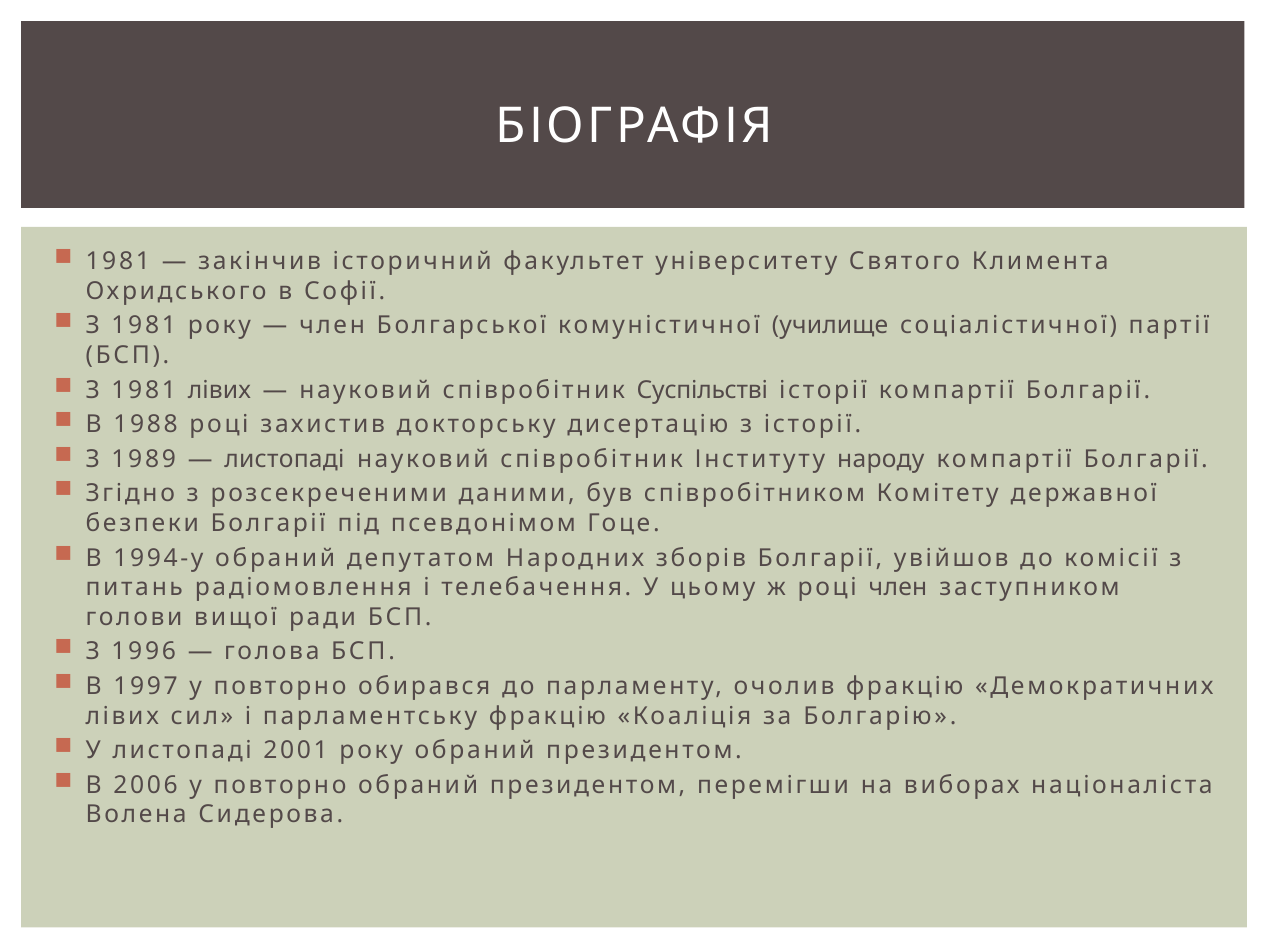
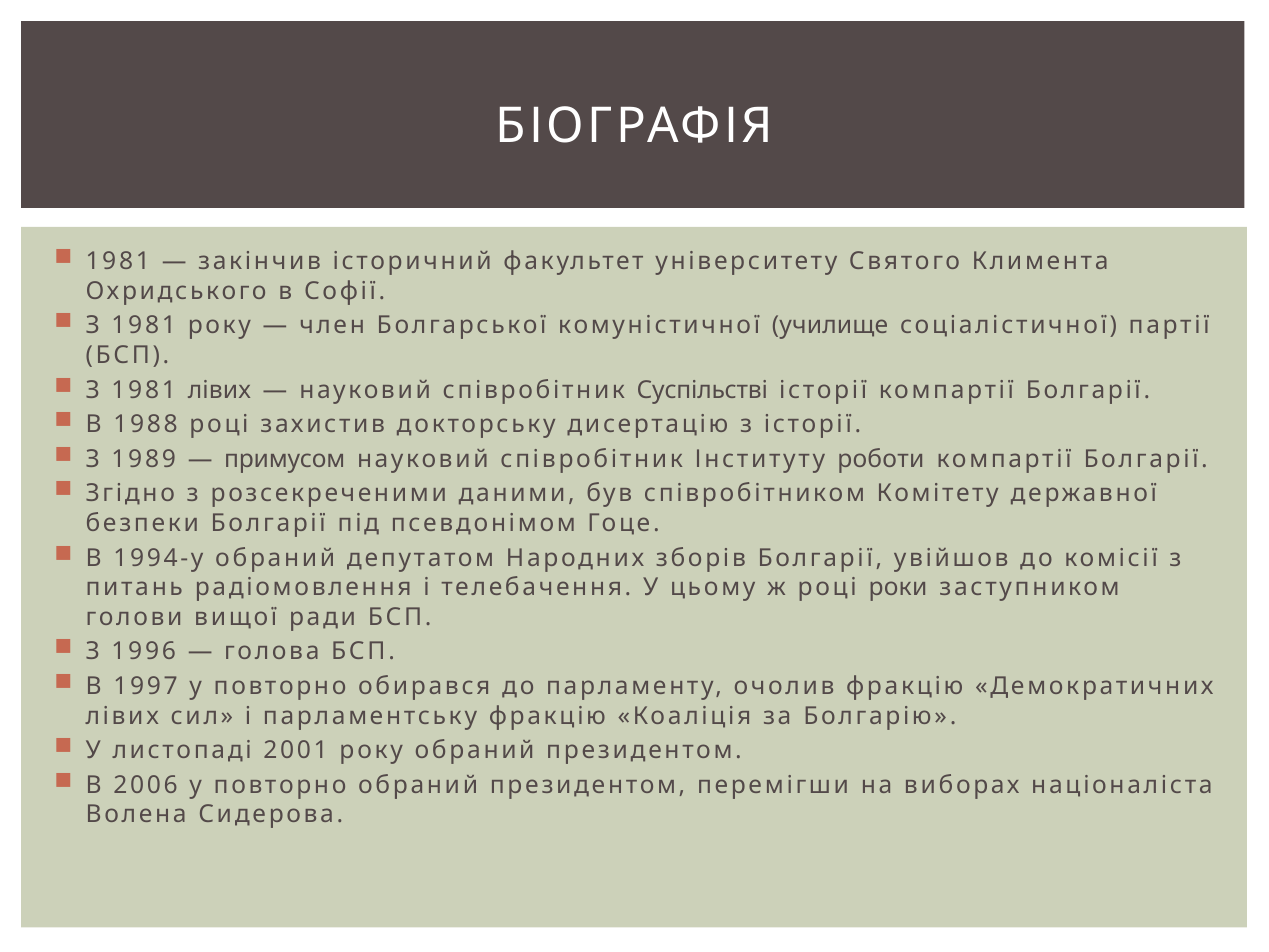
листопаді: листопаді -> примусом (285, 459)
народу: народу -> роботи (881, 459)
році член: член -> роки (898, 587)
